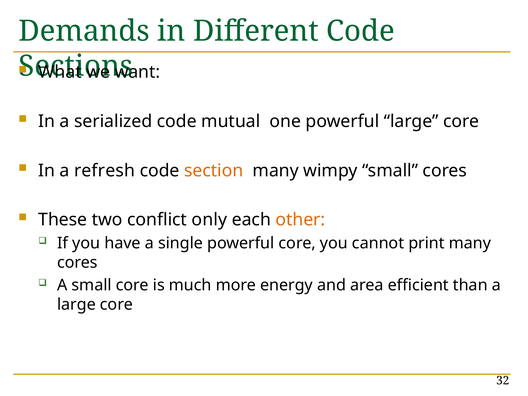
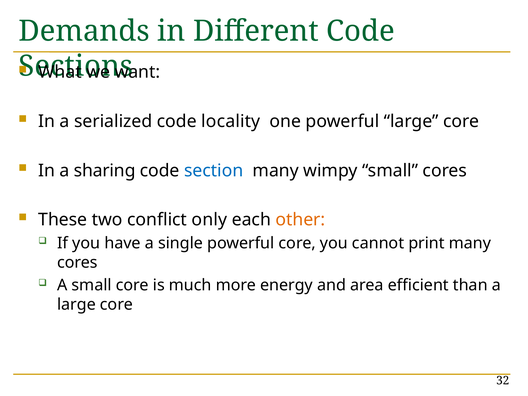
mutual: mutual -> locality (231, 121)
refresh: refresh -> sharing (105, 171)
section colour: orange -> blue (214, 171)
